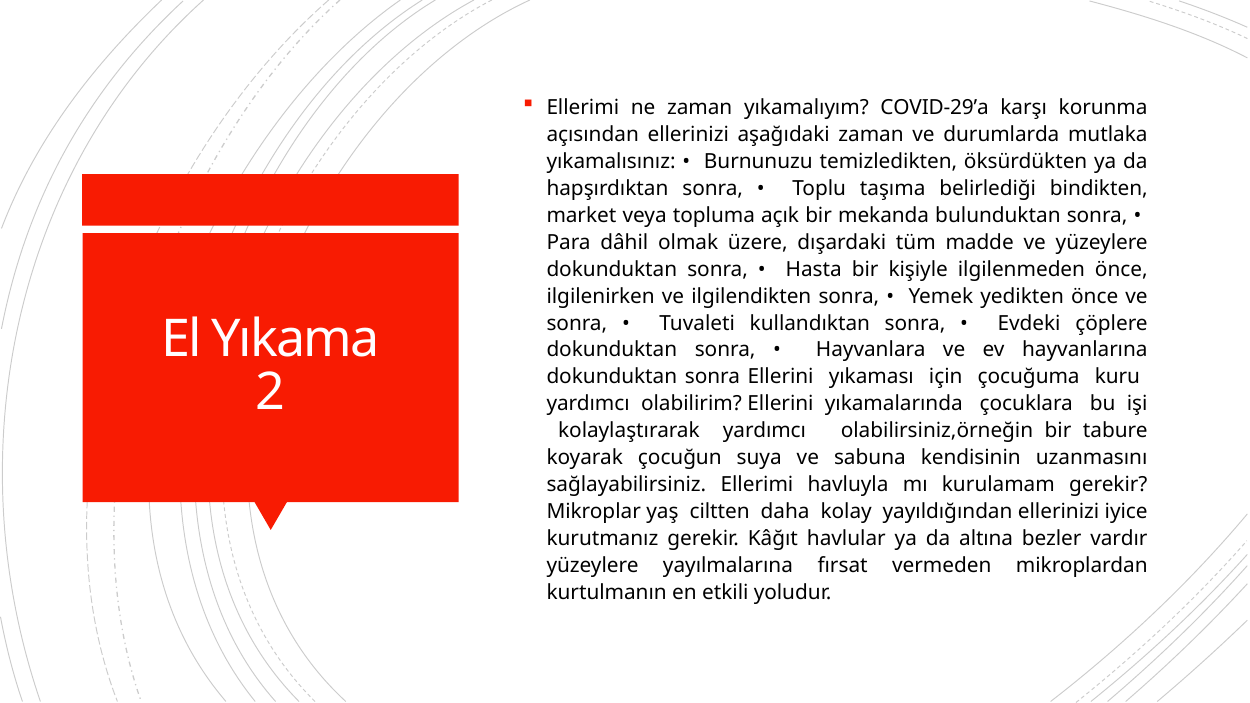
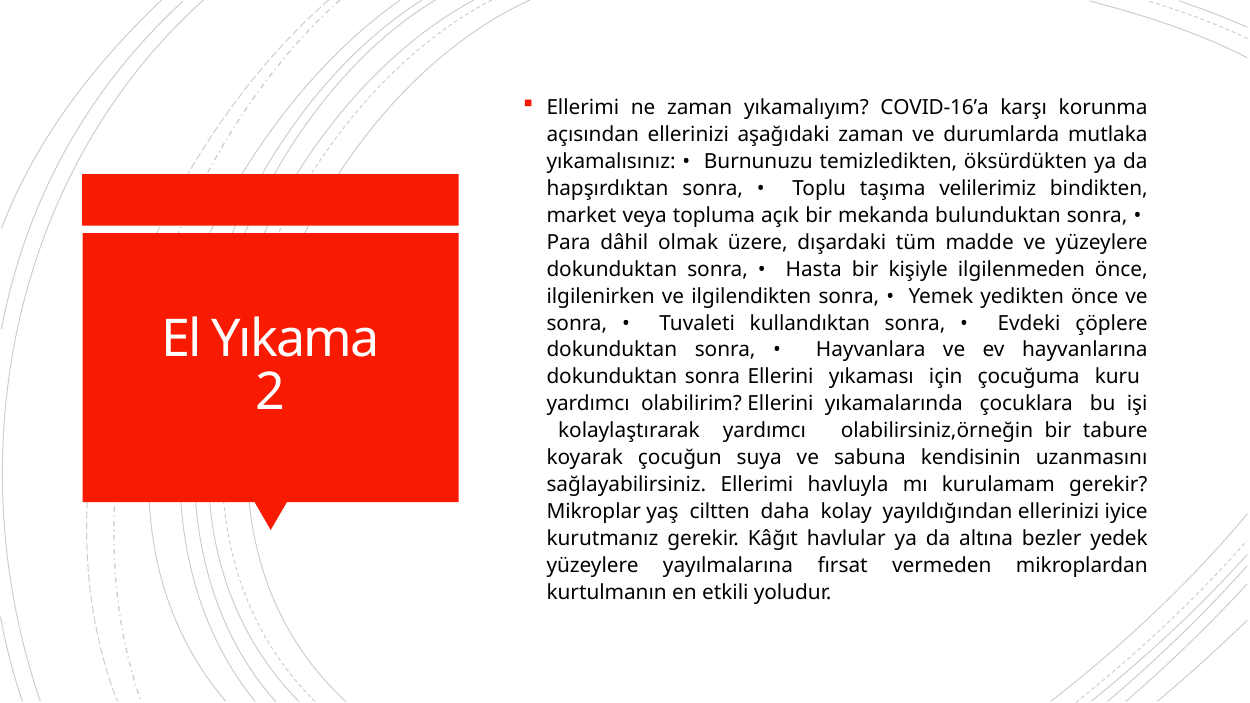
COVID-29’a: COVID-29’a -> COVID-16’a (935, 107)
belirlediği: belirlediği -> velilerimiz (988, 188)
vardır: vardır -> yedek (1119, 539)
